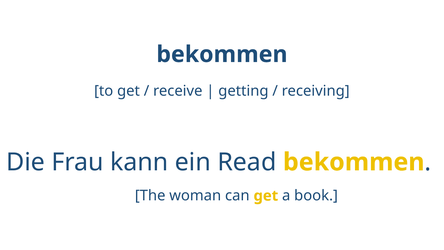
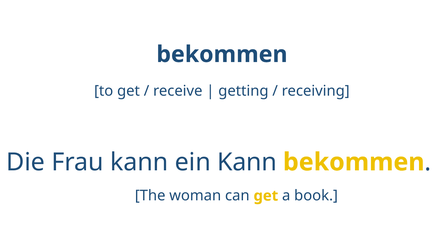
ein Read: Read -> Kann (247, 162)
